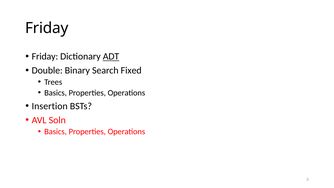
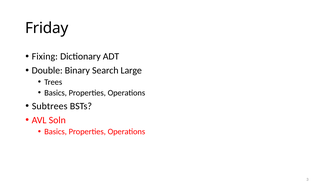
Friday: Friday -> Fixing (45, 56)
ADT underline: present -> none (111, 56)
Fixed: Fixed -> Large (131, 70)
Insertion: Insertion -> Subtrees (50, 106)
